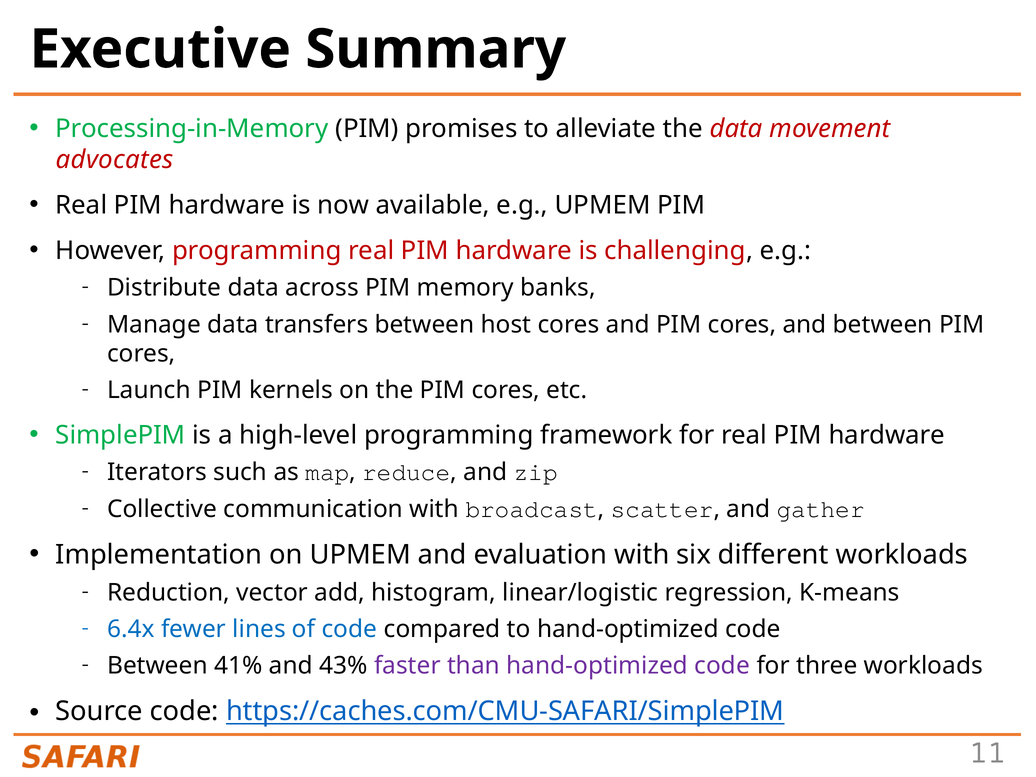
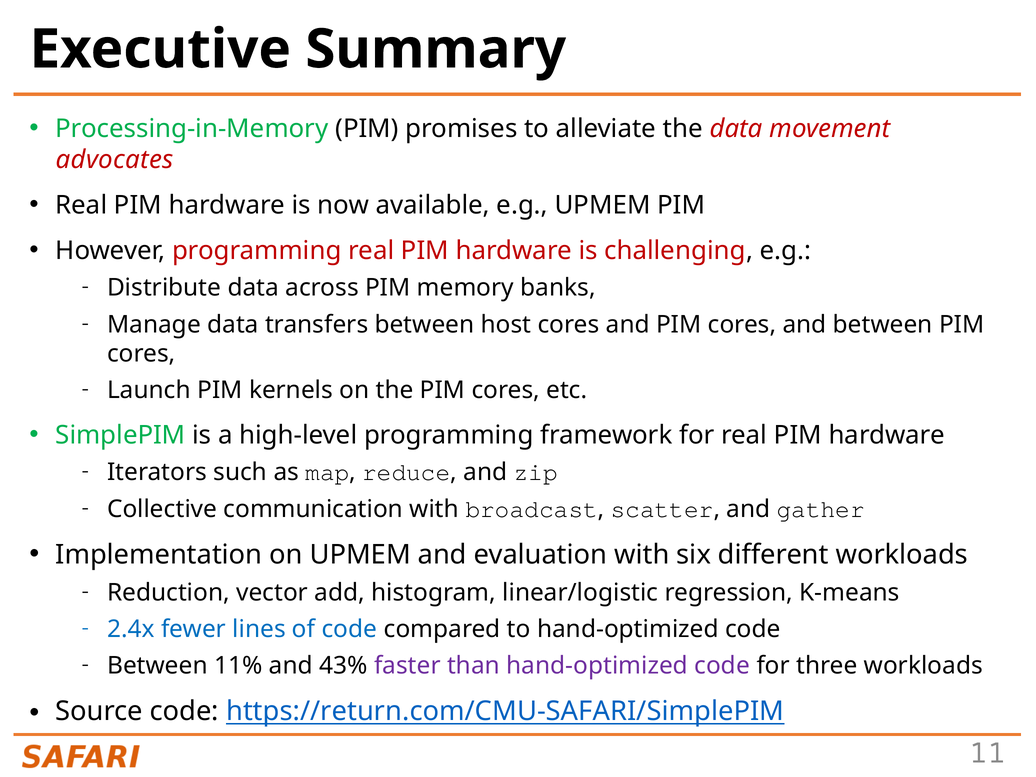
6.4x: 6.4x -> 2.4x (131, 629)
41%: 41% -> 11% (238, 666)
https://caches.com/CMU-SAFARI/SimplePIM: https://caches.com/CMU-SAFARI/SimplePIM -> https://return.com/CMU-SAFARI/SimplePIM (505, 711)
